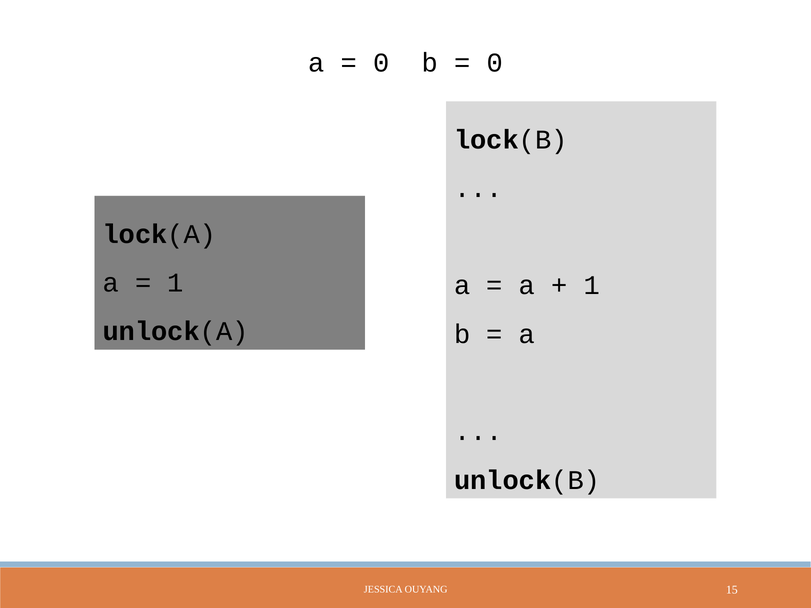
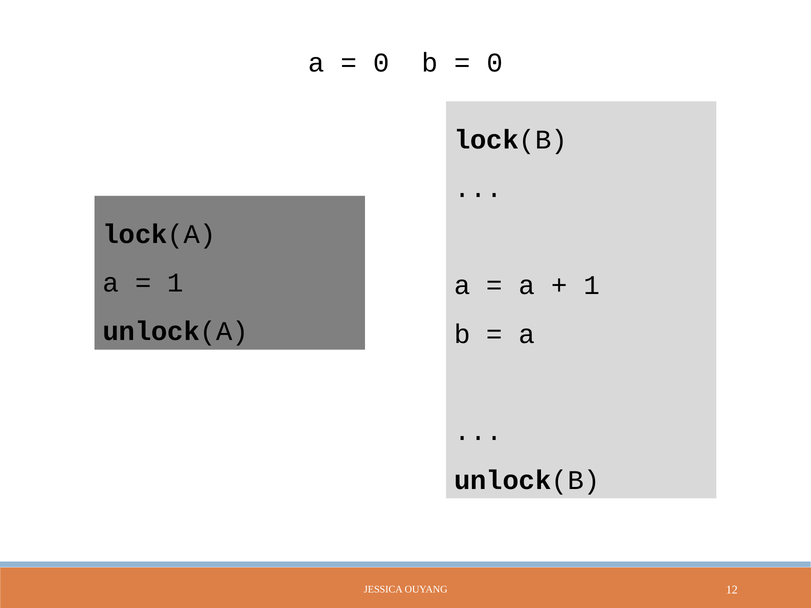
15: 15 -> 12 (732, 590)
